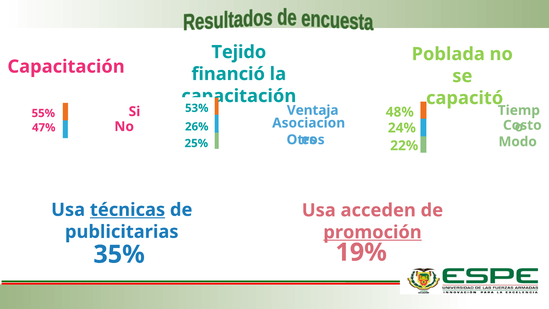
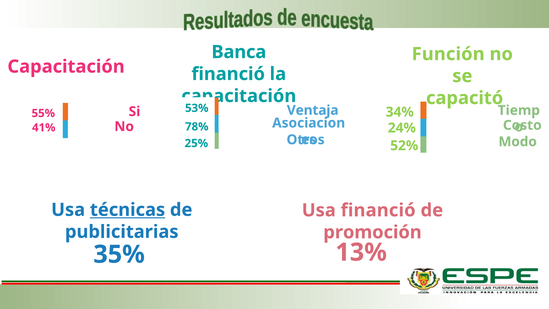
Tejido: Tejido -> Banca (239, 52)
Poblada: Poblada -> Función (448, 54)
48%: 48% -> 34% (400, 112)
26%: 26% -> 78% (197, 127)
47%: 47% -> 41% (44, 128)
22%: 22% -> 52% (404, 146)
Usa acceden: acceden -> financió (378, 210)
promoción underline: present -> none (373, 232)
19%: 19% -> 13% (361, 252)
